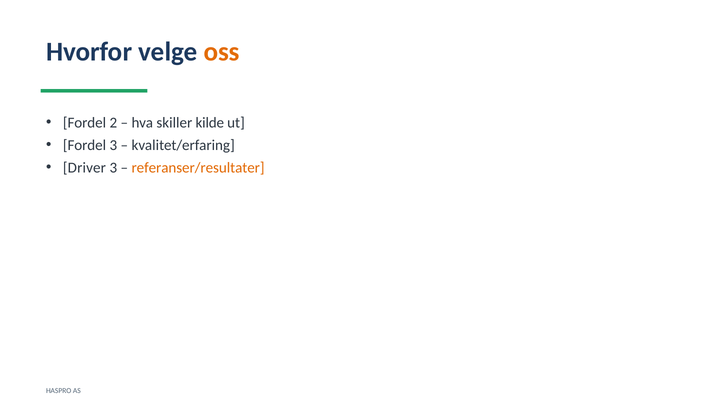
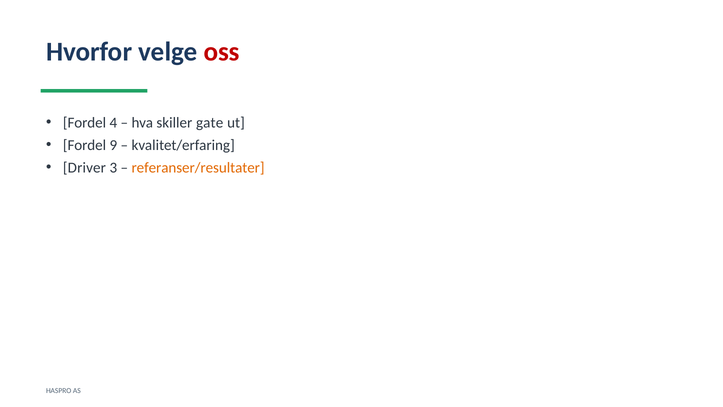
oss colour: orange -> red (222, 52)
2: 2 -> 4 (113, 122)
kilde: kilde -> gate (210, 122)
Fordel 3: 3 -> 9 (113, 145)
